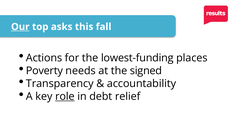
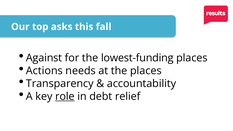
Our underline: present -> none (20, 27)
Actions: Actions -> Against (44, 58)
Poverty: Poverty -> Actions (44, 71)
the signed: signed -> places (146, 71)
